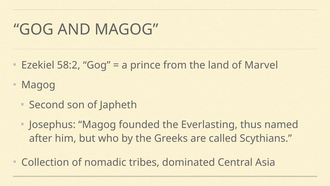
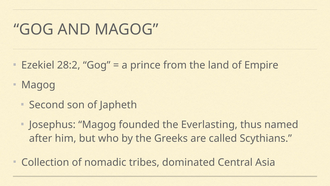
58:2: 58:2 -> 28:2 (69, 65)
Marvel: Marvel -> Empire (261, 65)
